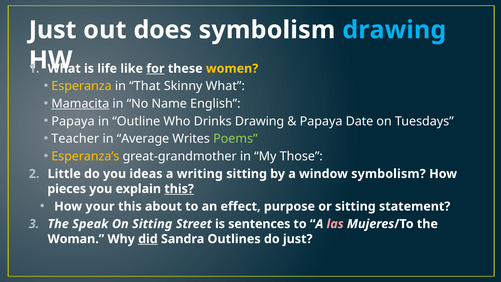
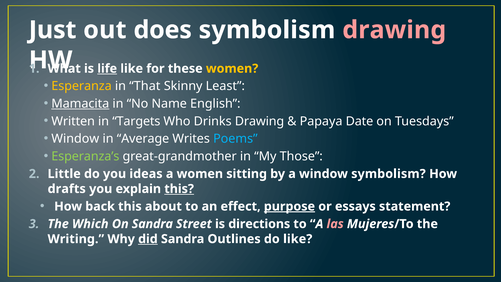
drawing colour: light blue -> pink (394, 30)
life underline: none -> present (107, 69)
for underline: present -> none (155, 69)
Skinny What: What -> Least (225, 86)
Papaya: Papaya -> Written (73, 121)
Outline: Outline -> Targets (136, 121)
Teacher: Teacher -> Window (75, 139)
Poems colour: light green -> light blue (235, 139)
Esperanza’s colour: yellow -> light green (85, 156)
a writing: writing -> women (200, 174)
pieces: pieces -> drafts (67, 189)
your: your -> back (100, 206)
purpose underline: none -> present (289, 206)
or sitting: sitting -> essays (355, 206)
Speak: Speak -> Which (90, 224)
On Sitting: Sitting -> Sandra (152, 224)
sentences: sentences -> directions (259, 224)
Woman: Woman -> Writing (76, 239)
do just: just -> like (298, 239)
